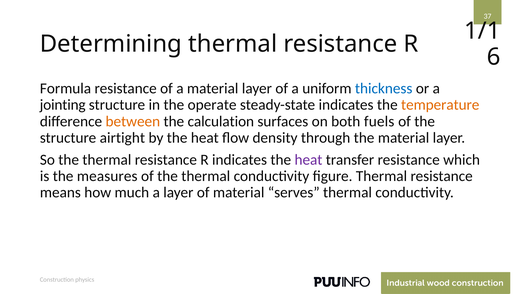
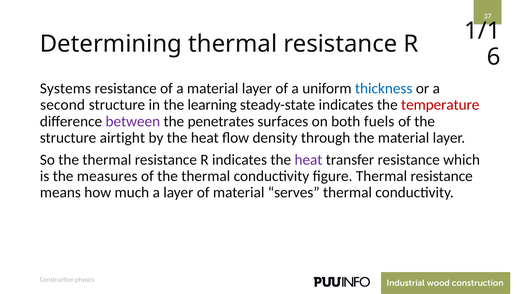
Formula: Formula -> Systems (65, 88)
jointing: jointing -> second (63, 105)
operate: operate -> learning (212, 105)
temperature colour: orange -> red (440, 105)
between colour: orange -> purple (133, 121)
calculation: calculation -> penetrates (221, 121)
